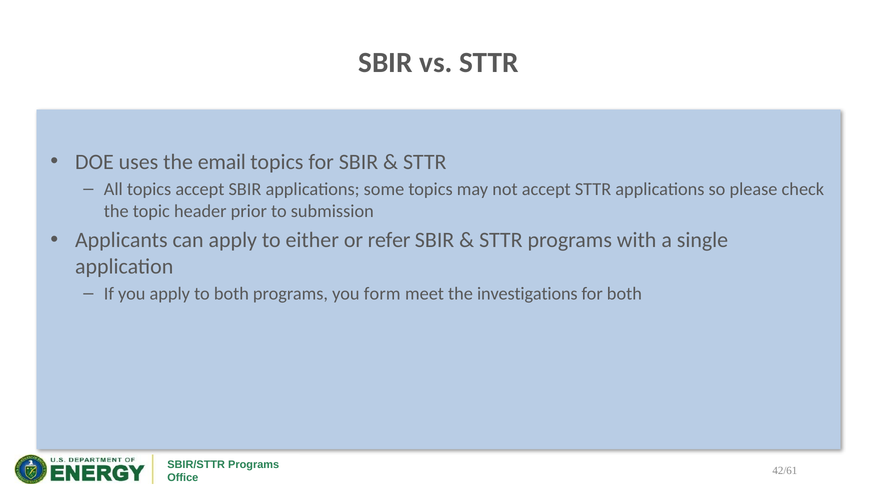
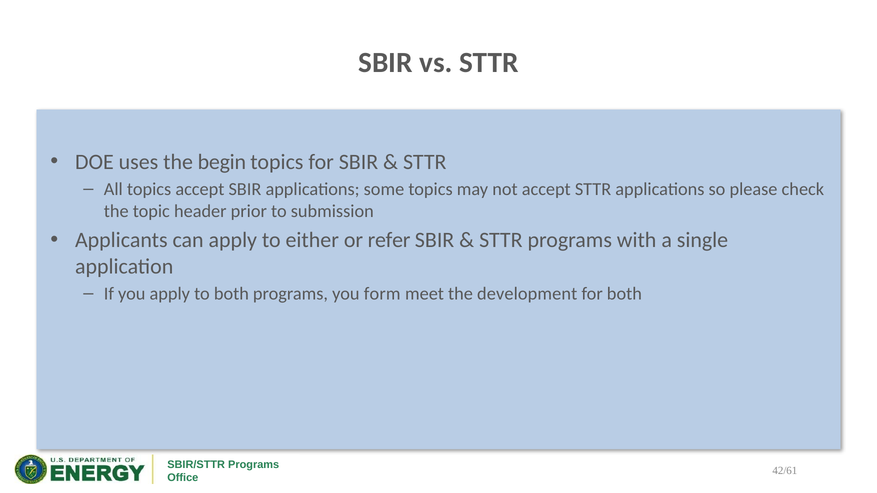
email: email -> begin (222, 162)
investigations: investigations -> development (527, 294)
